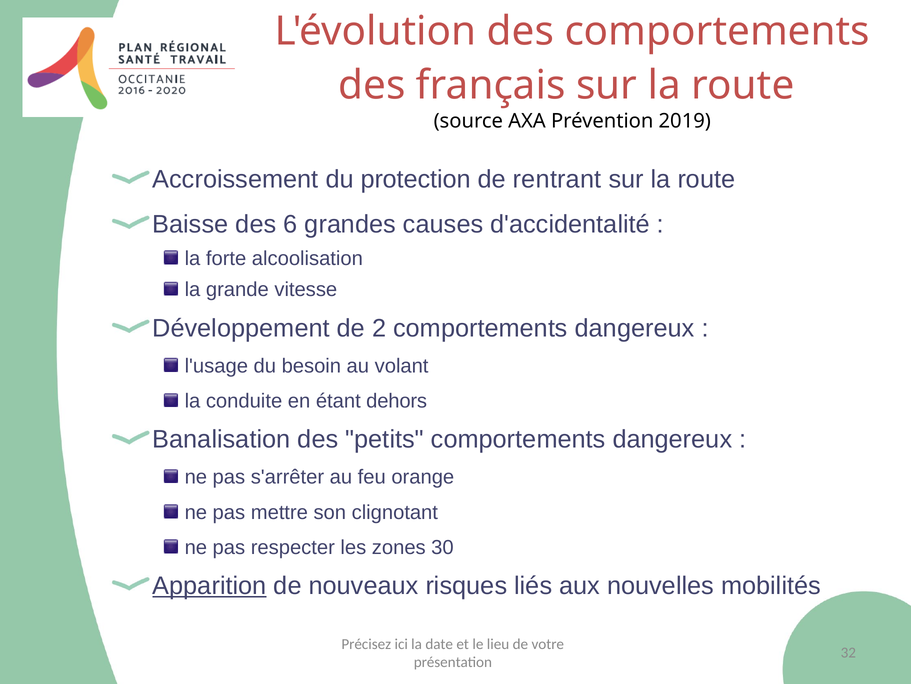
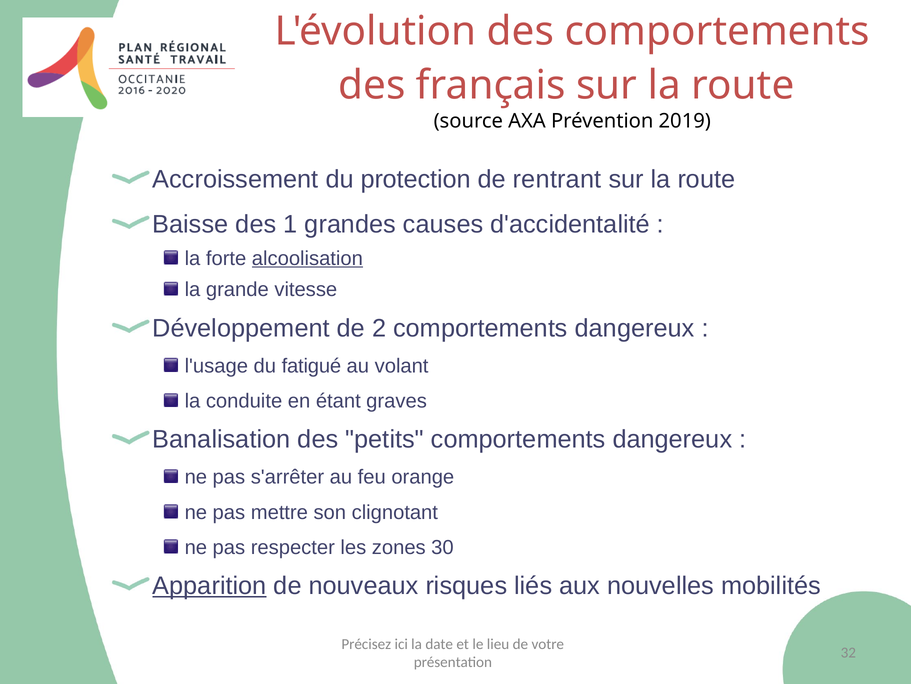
6: 6 -> 1 (290, 224)
alcoolisation underline: none -> present (307, 258)
besoin: besoin -> fatigué (311, 366)
dehors: dehors -> graves (397, 401)
